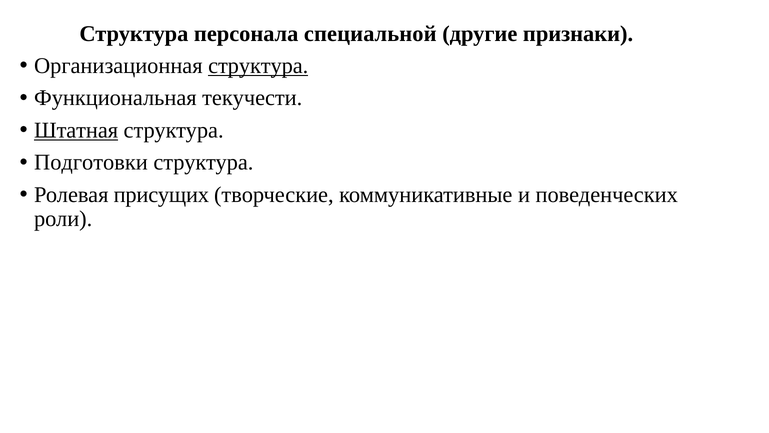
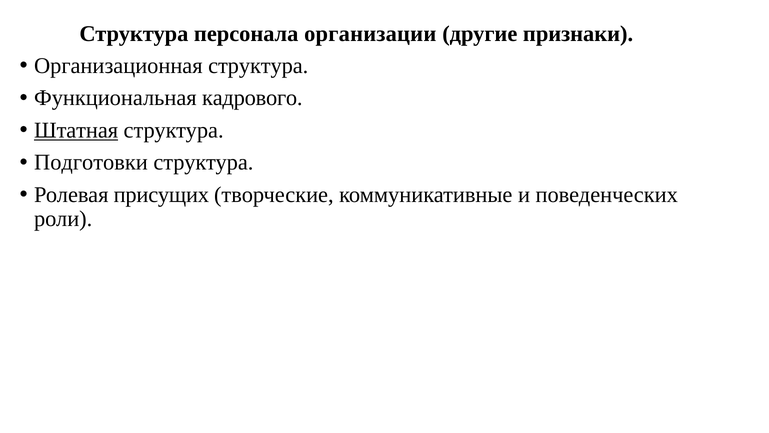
специальной: специальной -> организации (370, 34)
структура underline: present -> none (258, 66)
текучести: текучести -> кадрового (252, 98)
